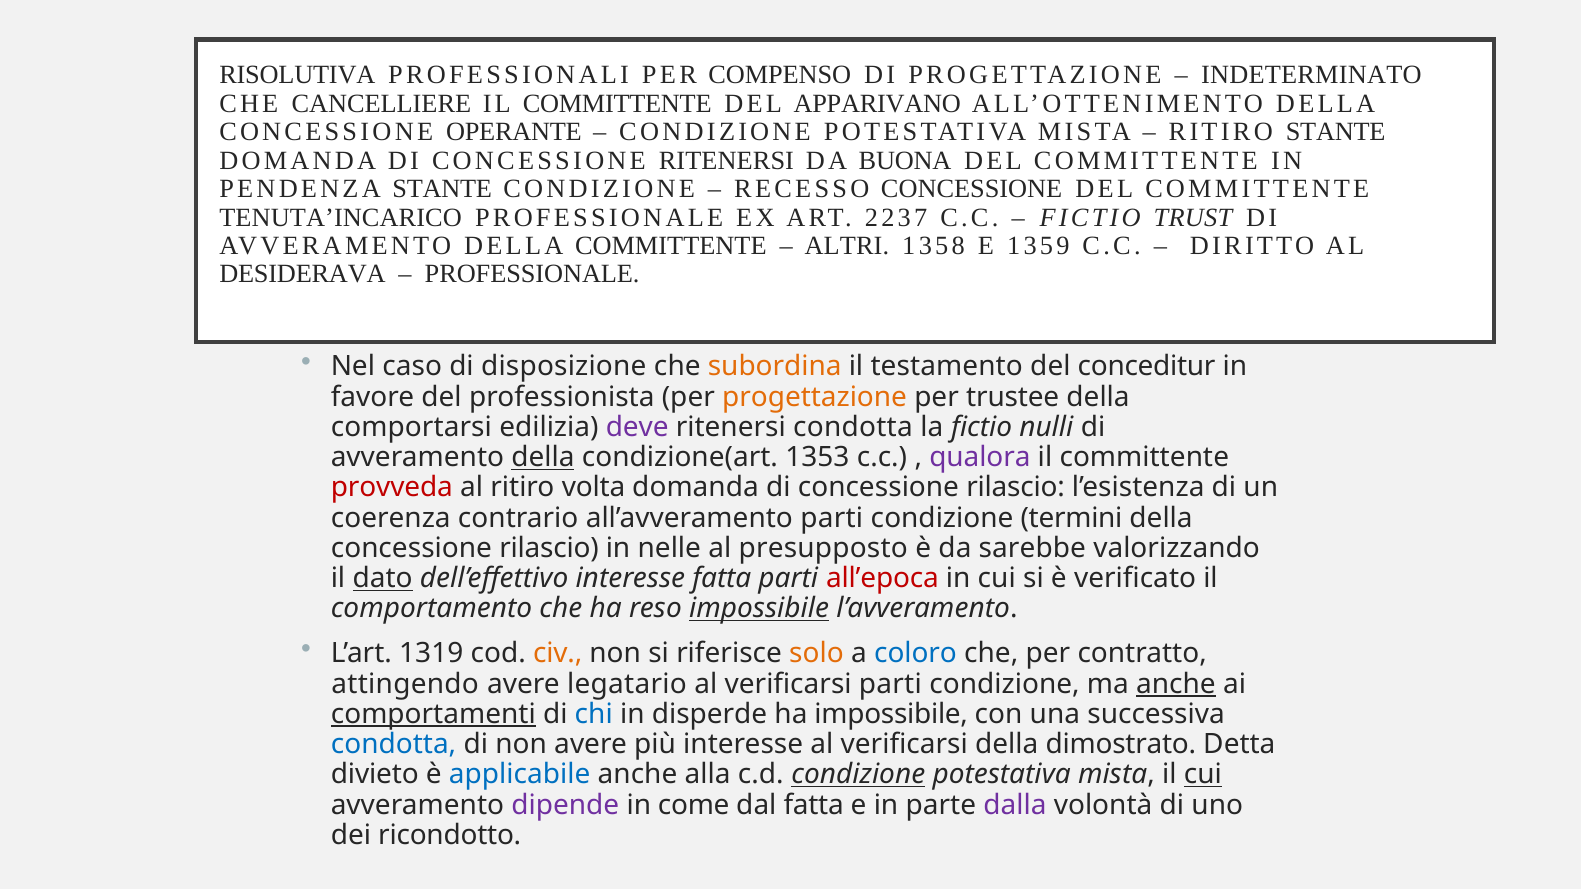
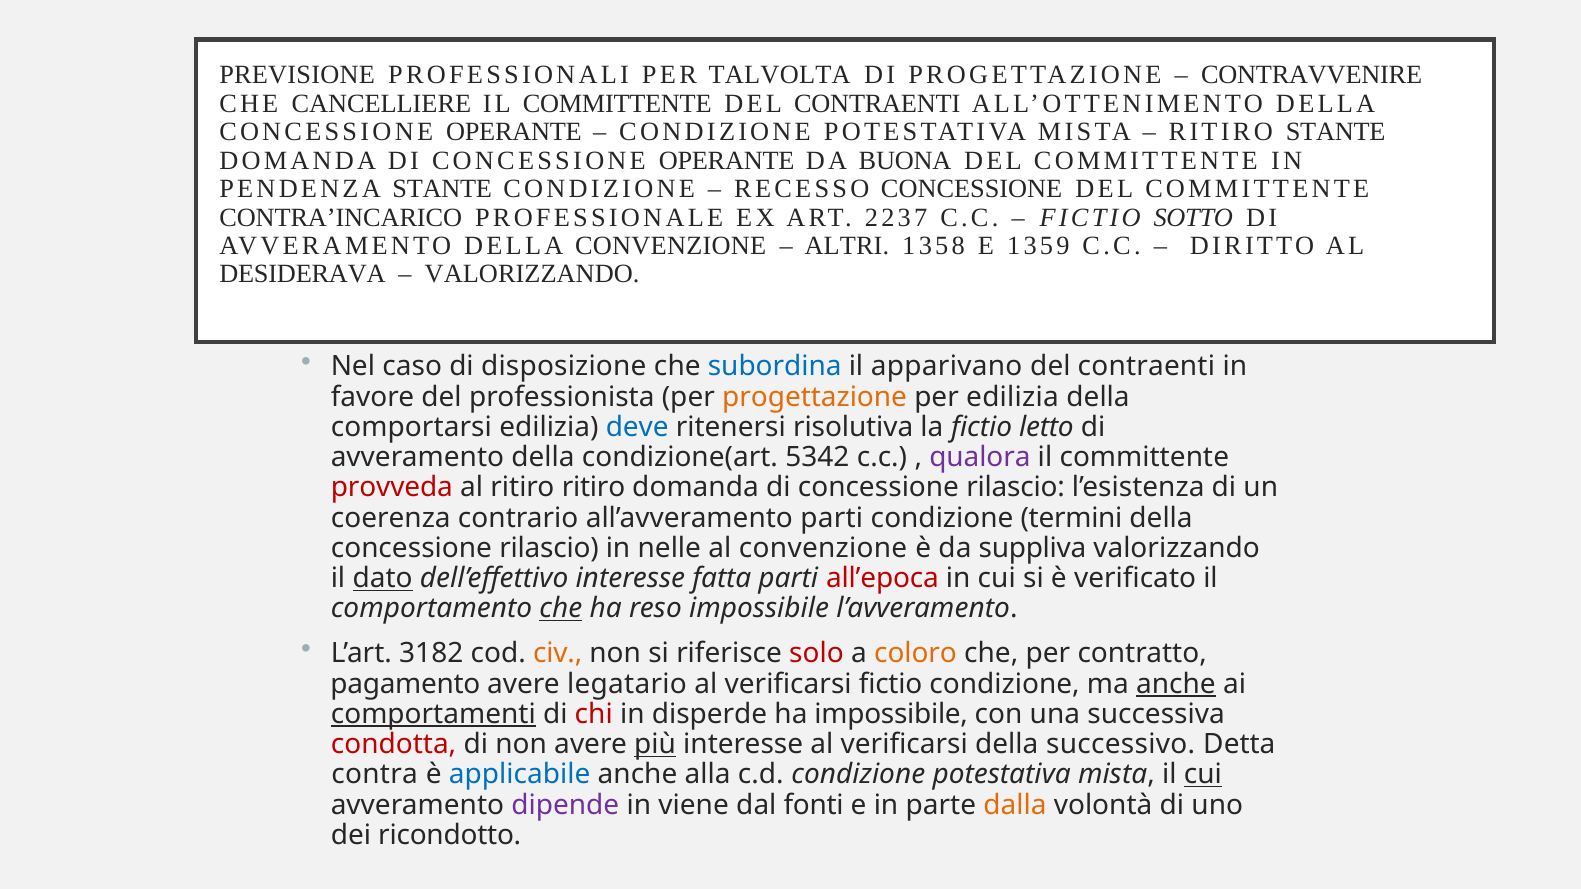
RISOLUTIVA: RISOLUTIVA -> PREVISIONE (297, 75)
COMPENSO: COMPENSO -> TALVOLTA (780, 75)
INDETERMINATO: INDETERMINATO -> CONTRAVVENIRE (1312, 75)
APPARIVANO: APPARIVANO -> CONTRAENTI (877, 104)
DI CONCESSIONE RITENERSI: RITENERSI -> OPERANTE (727, 161)
TENUTA’INCARICO: TENUTA’INCARICO -> CONTRA’INCARICO (341, 217)
TRUST: TRUST -> SOTTO (1193, 217)
DELLA COMMITTENTE: COMMITTENTE -> CONVENZIONE (671, 246)
PROFESSIONALE: PROFESSIONALE -> VALORIZZANDO (532, 274)
subordina colour: orange -> blue (775, 367)
testamento: testamento -> apparivano (947, 367)
conceditur: conceditur -> contraenti (1146, 367)
per trustee: trustee -> edilizia (1012, 397)
deve colour: purple -> blue (637, 427)
ritenersi condotta: condotta -> risolutiva (853, 427)
nulli: nulli -> letto (1046, 427)
della underline: present -> none (543, 458)
1353: 1353 -> 5342 (817, 458)
ritiro volta: volta -> ritiro (594, 488)
al presupposto: presupposto -> convenzione (823, 548)
sarebbe: sarebbe -> suppliva (1032, 548)
che underline: none -> present (561, 609)
impossibile underline: present -> none (759, 609)
1319: 1319 -> 3182 (431, 654)
solo colour: orange -> red (817, 654)
coloro colour: blue -> orange (916, 654)
attingendo: attingendo -> pagamento (405, 684)
verificarsi parti: parti -> fictio (891, 684)
chi colour: blue -> red (594, 714)
condotta colour: blue -> red (394, 745)
più underline: none -> present (655, 745)
dimostrato: dimostrato -> successivo (1121, 745)
divieto: divieto -> contra (375, 775)
condizione underline: present -> none (858, 775)
come: come -> viene (694, 805)
dal fatta: fatta -> fonti (814, 805)
dalla colour: purple -> orange (1015, 805)
